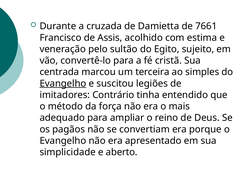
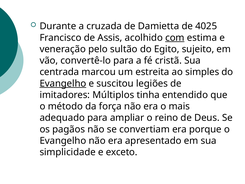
7661: 7661 -> 4025 (206, 26)
com underline: none -> present (175, 38)
terceira: terceira -> estreita (152, 72)
Contrário: Contrário -> Múltiplos (113, 95)
aberto: aberto -> exceto (122, 152)
